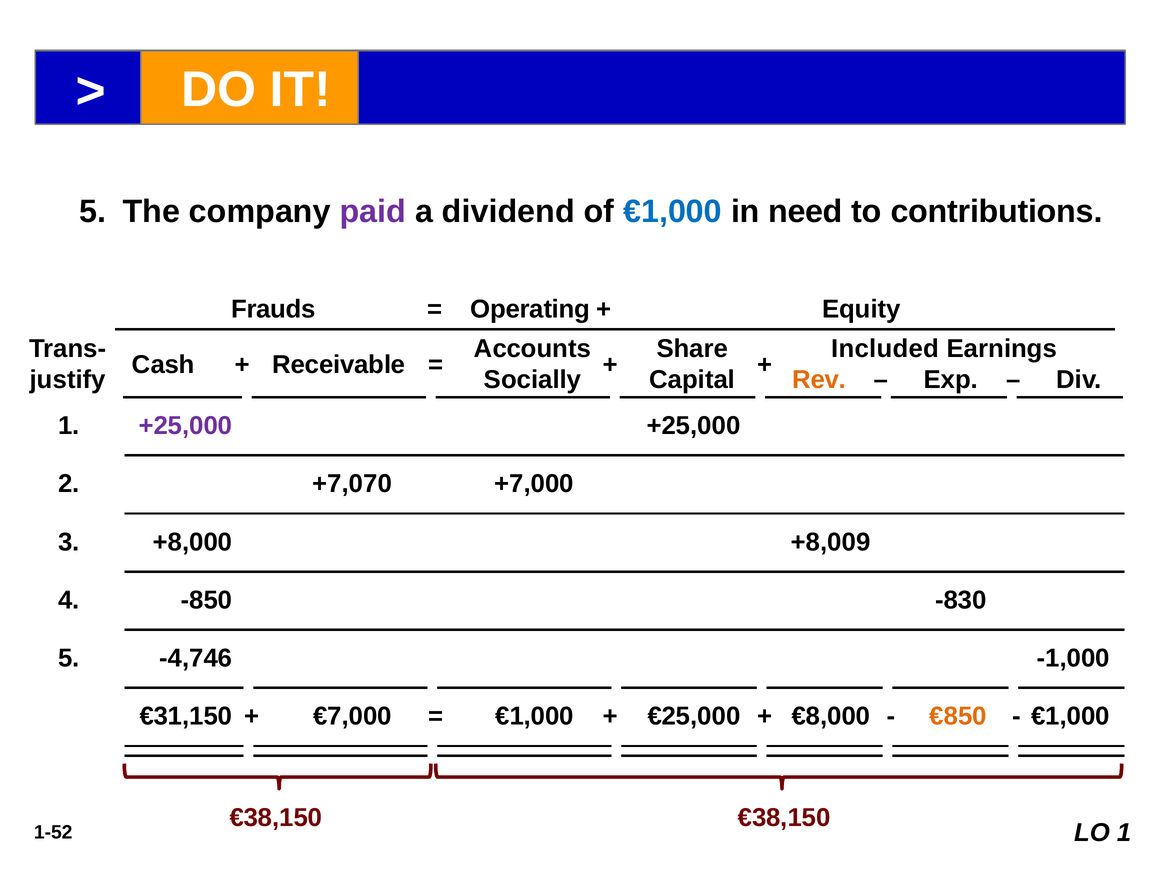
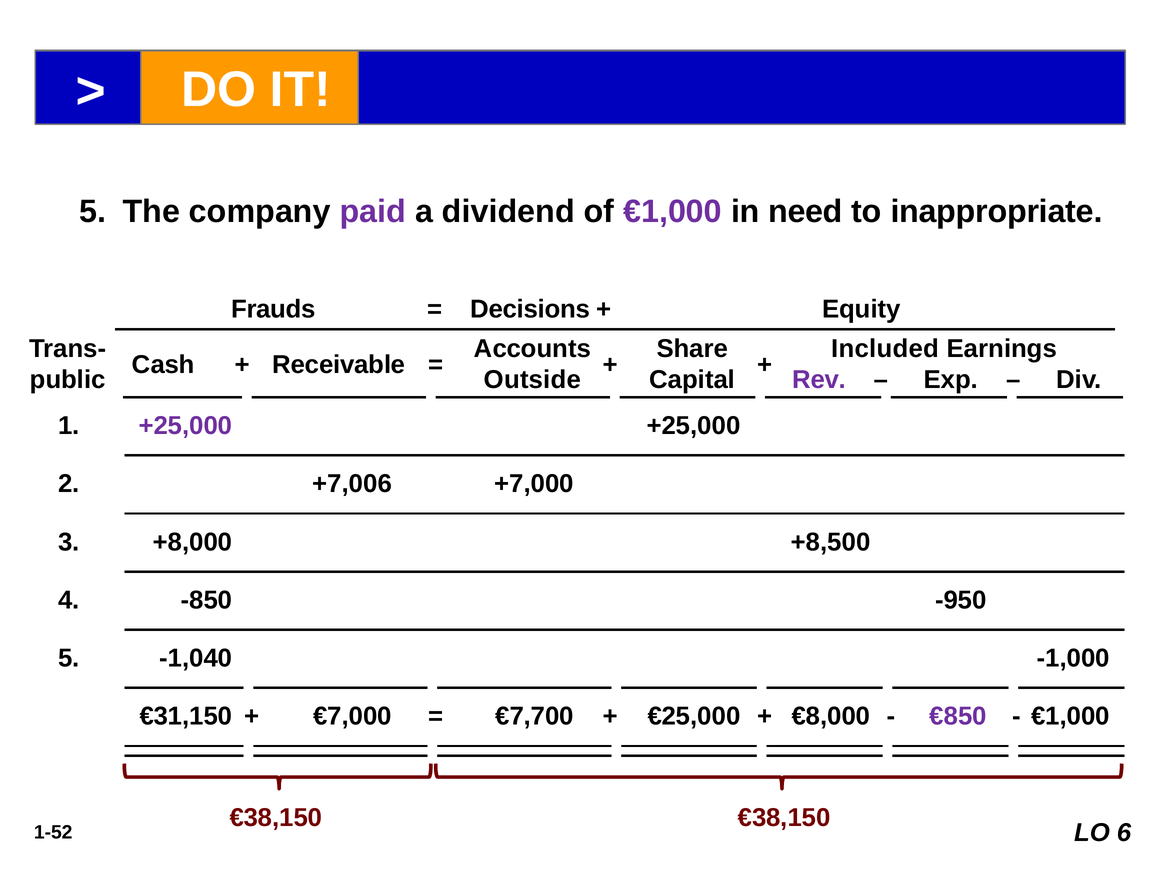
€1,000 colour: blue -> purple (673, 211)
contributions: contributions -> inappropriate (997, 211)
Operating: Operating -> Decisions (530, 309)
justify: justify -> public (68, 380)
Socially: Socially -> Outside (532, 380)
Rev colour: orange -> purple (819, 380)
+7,070: +7,070 -> +7,006 (352, 484)
+8,009: +8,009 -> +8,500 (831, 542)
-830: -830 -> -950 (961, 600)
-4,746: -4,746 -> -1,040 (196, 658)
€7,000 €1,000: €1,000 -> €7,700 (535, 716)
€850 colour: orange -> purple (958, 716)
LO 1: 1 -> 6 (1124, 832)
